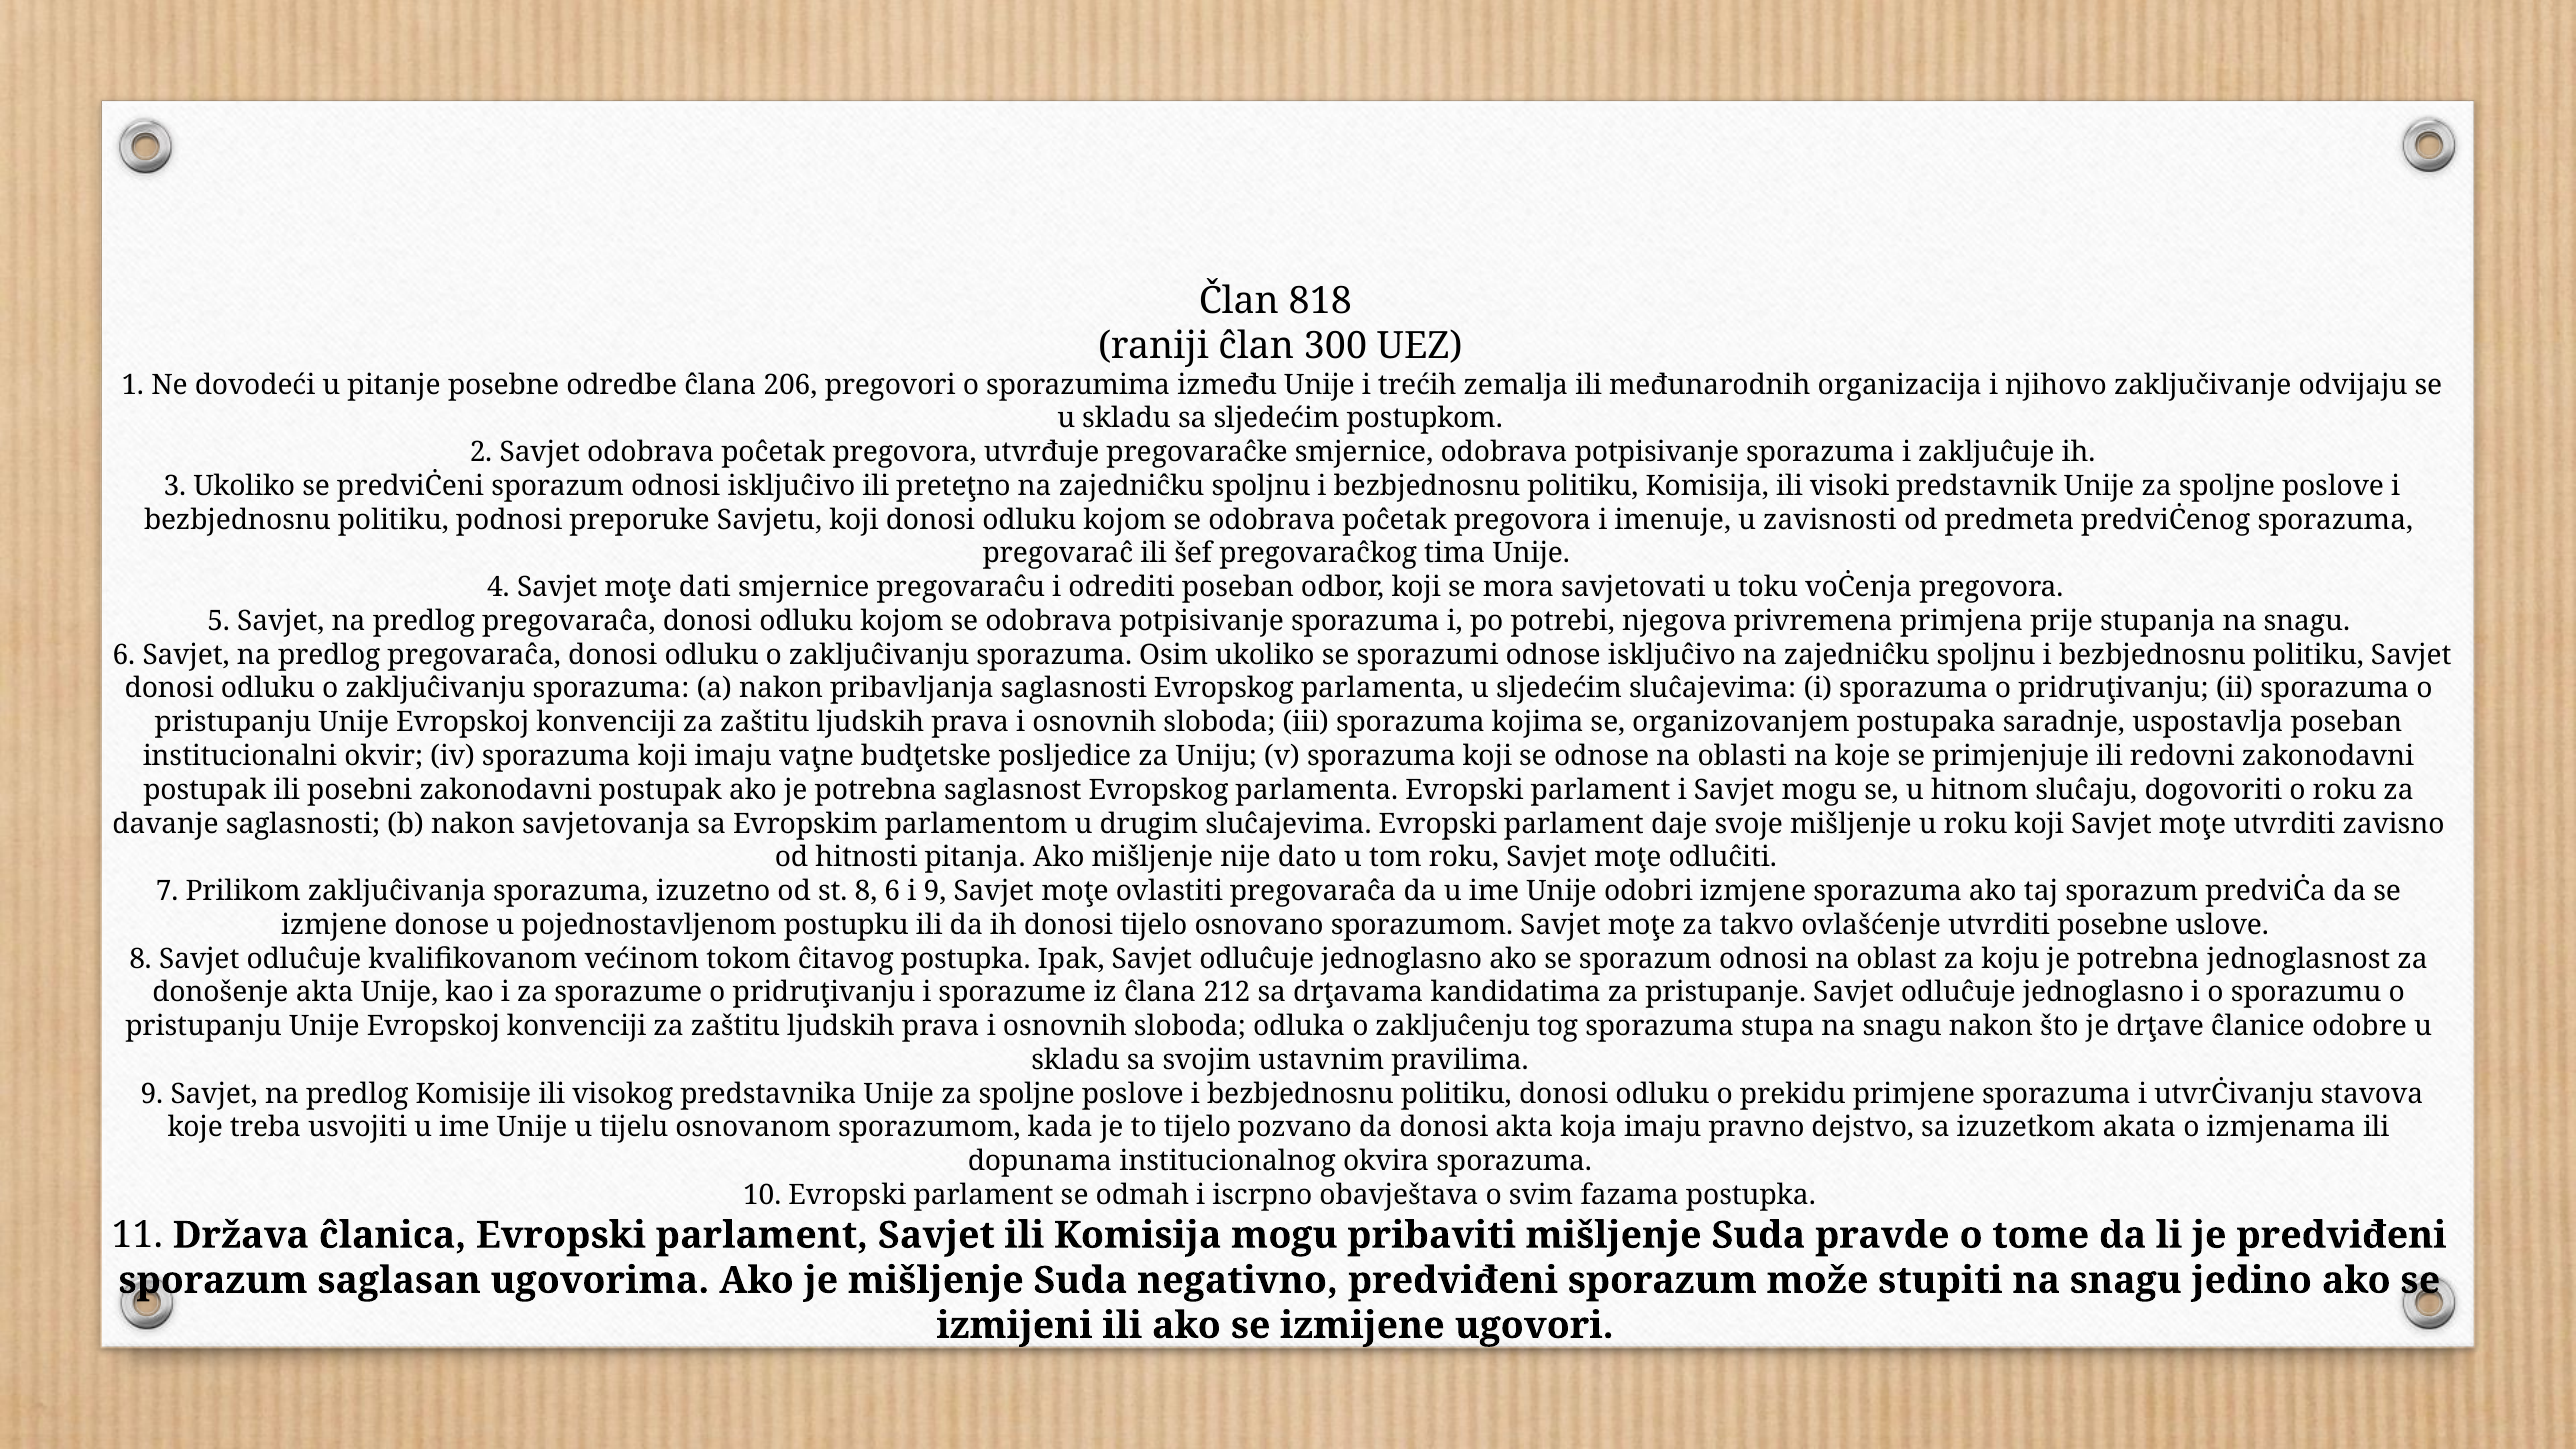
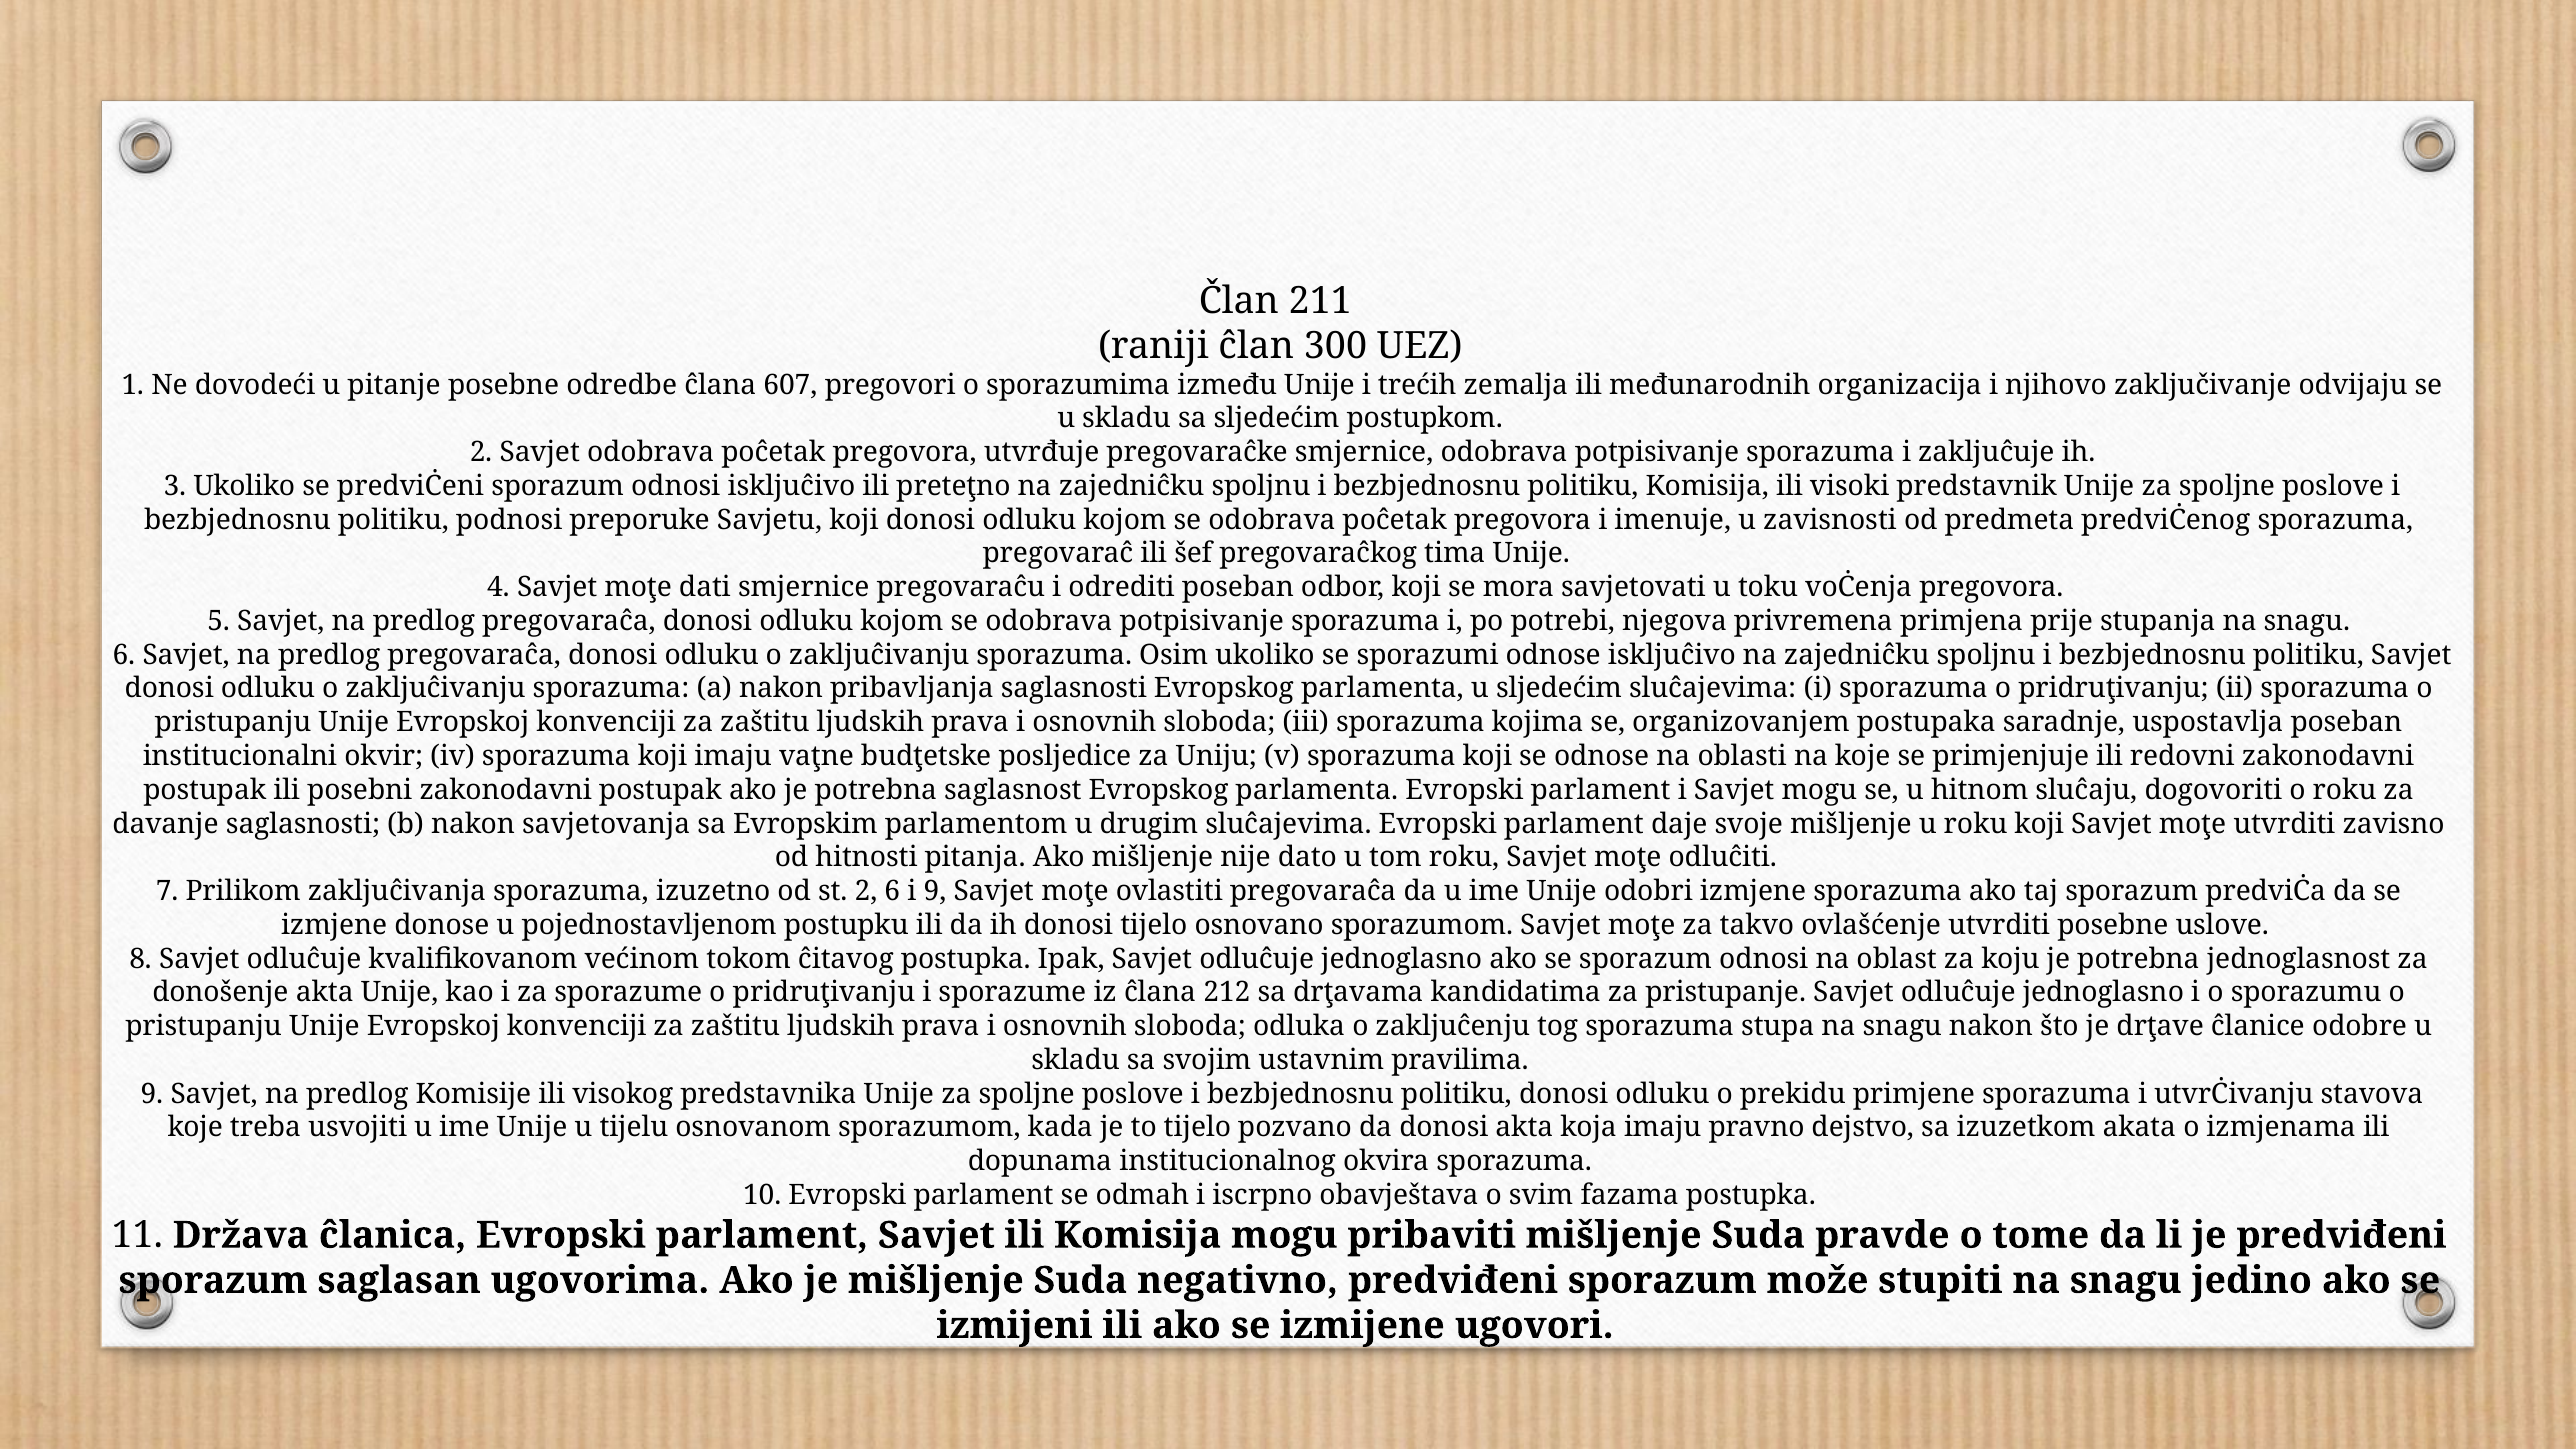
818: 818 -> 211 (1320, 301)
206: 206 -> 607 (790, 385)
st 8: 8 -> 2 (866, 891)
